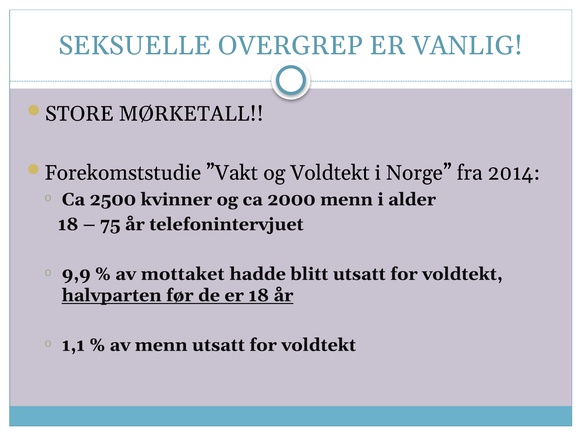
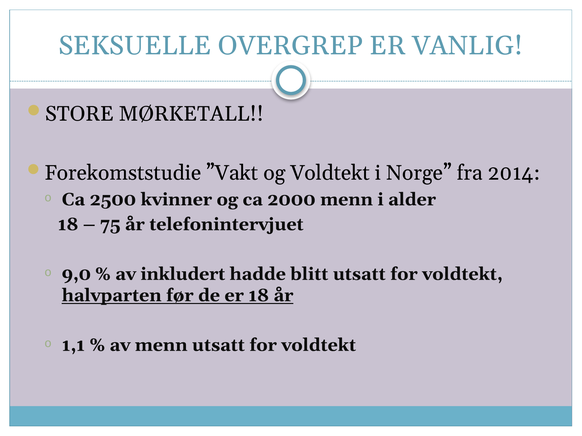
9,9: 9,9 -> 9,0 (76, 274)
mottaket: mottaket -> inkludert (183, 274)
